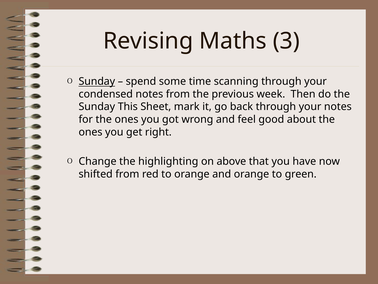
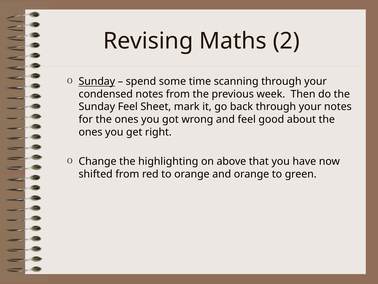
3: 3 -> 2 (286, 41)
Sunday This: This -> Feel (128, 107)
